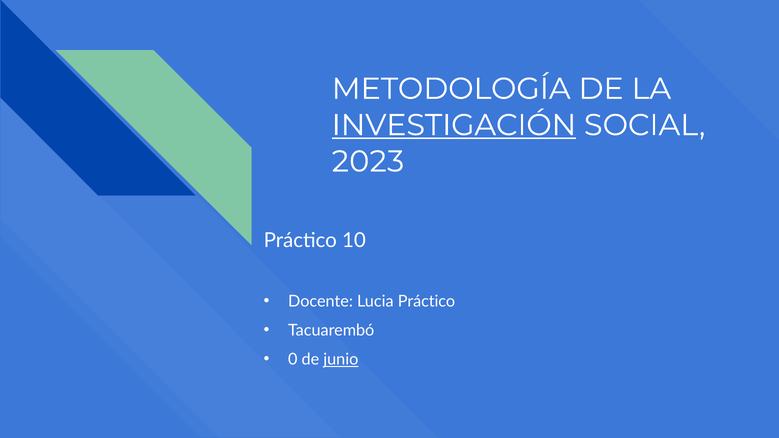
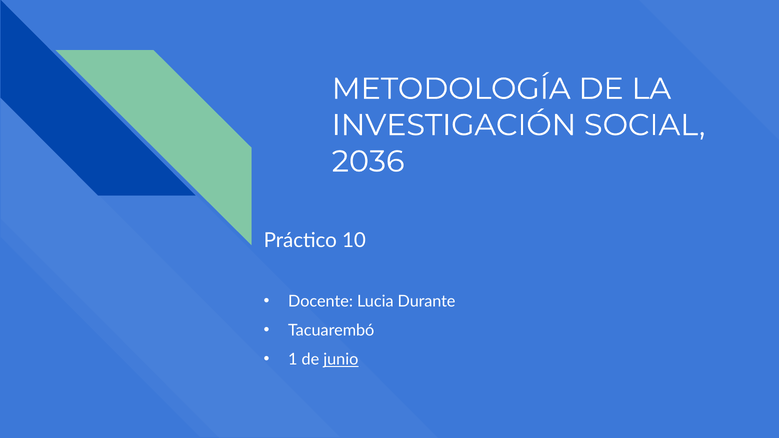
INVESTIGACIÓN underline: present -> none (454, 125)
2023: 2023 -> 2036 (368, 162)
Lucia Práctico: Práctico -> Durante (426, 301)
0: 0 -> 1 (293, 360)
